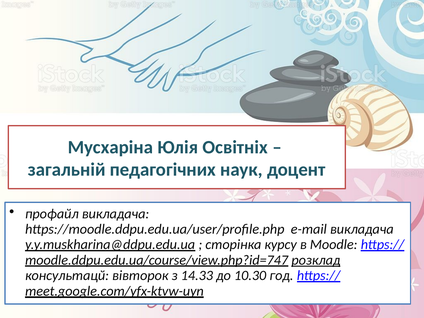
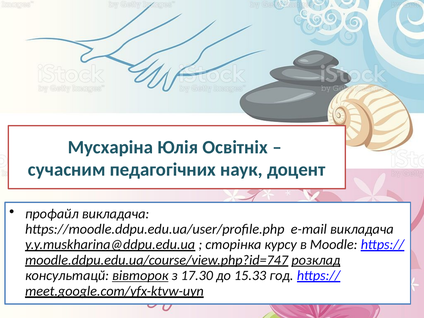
загальній: загальній -> сучасним (67, 170)
вівторок underline: none -> present (140, 276)
14.33: 14.33 -> 17.30 (197, 276)
10.30: 10.30 -> 15.33 (250, 276)
